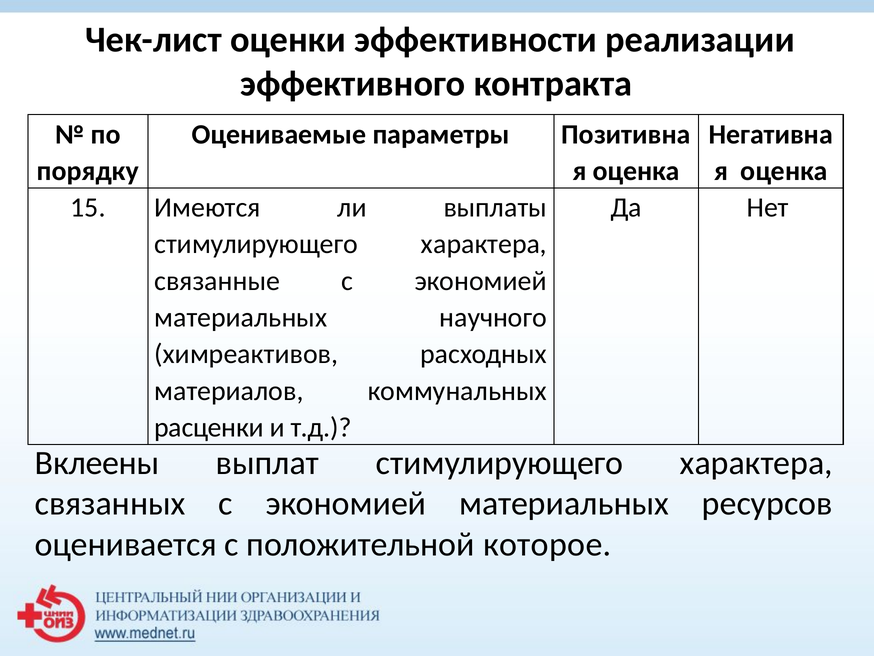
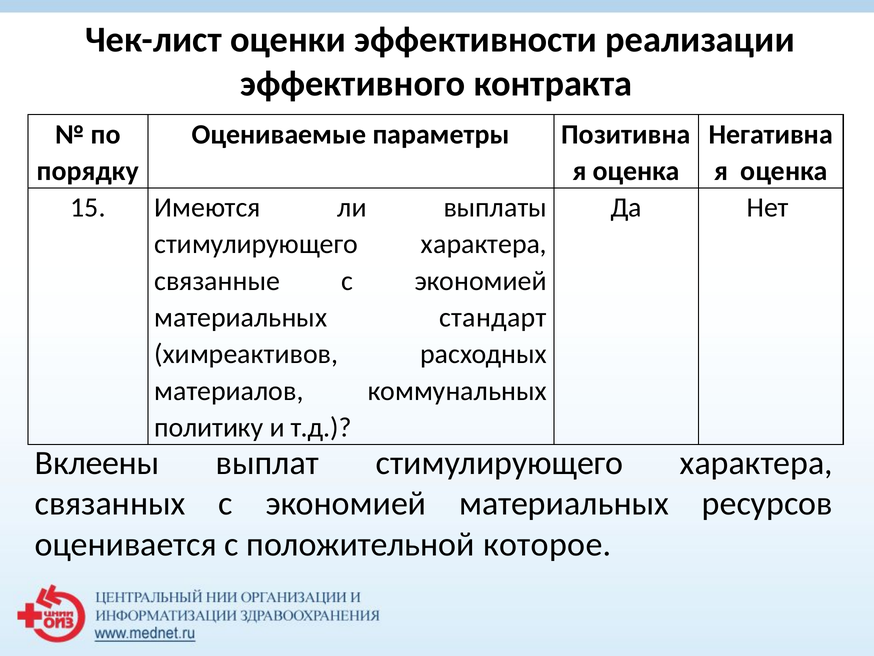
научного: научного -> стандарт (493, 317)
расценки: расценки -> политику (209, 427)
